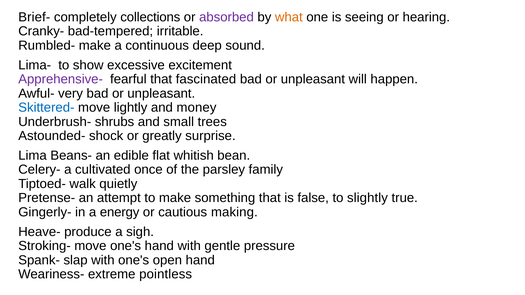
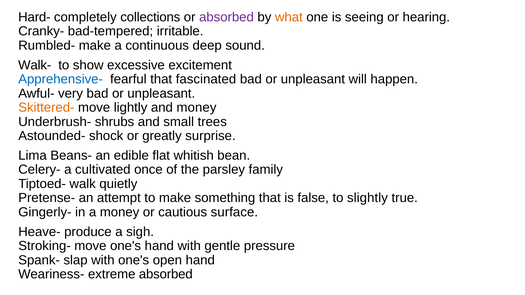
Brief-: Brief- -> Hard- (34, 17)
Lima-: Lima- -> Walk- (35, 65)
Apprehensive- colour: purple -> blue (61, 79)
Skittered- colour: blue -> orange (46, 108)
a energy: energy -> money (120, 212)
making: making -> surface (234, 212)
extreme pointless: pointless -> absorbed (166, 274)
